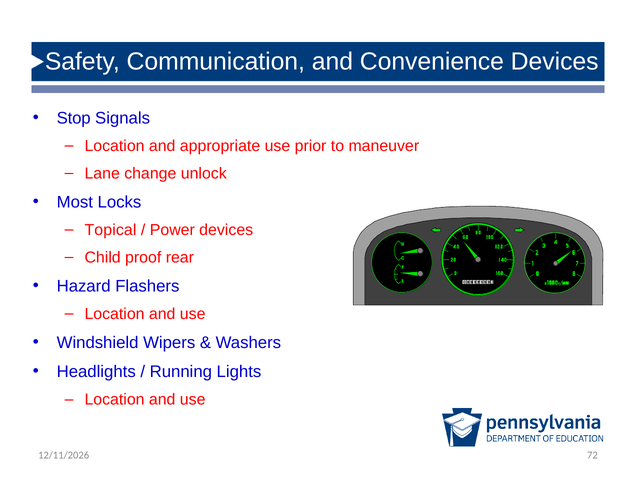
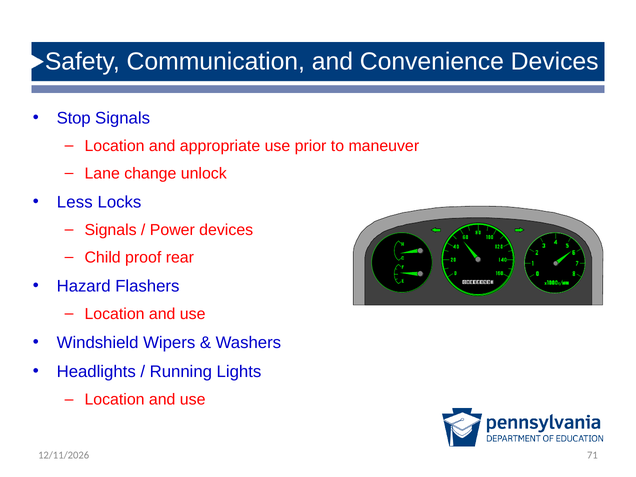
Most: Most -> Less (75, 202)
Topical: Topical -> Signals (111, 230)
72: 72 -> 71 (592, 455)
